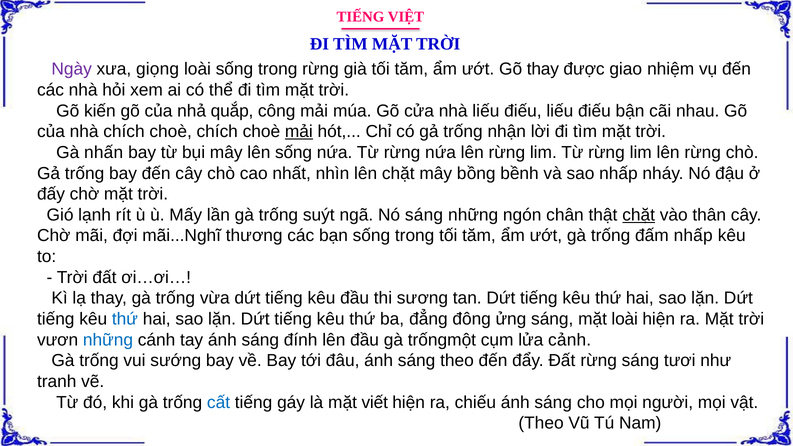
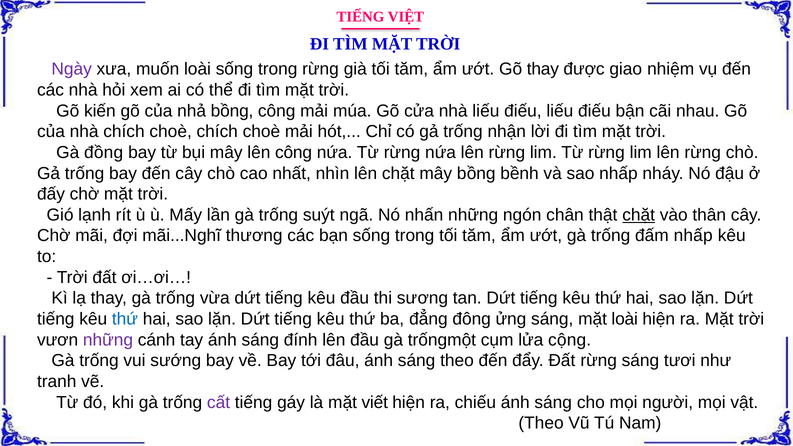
giọng: giọng -> muốn (158, 69)
nhả quắp: quắp -> bồng (232, 111)
mải underline: present -> none (299, 131)
nhấn: nhấn -> đồng (104, 152)
lên sống: sống -> công (294, 152)
Nó sáng: sáng -> nhấn (424, 215)
những colour: blue -> purple (108, 340)
cảnh: cảnh -> cộng (570, 340)
cất colour: blue -> purple (219, 402)
